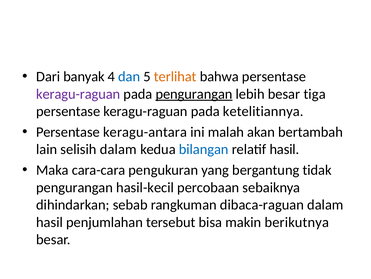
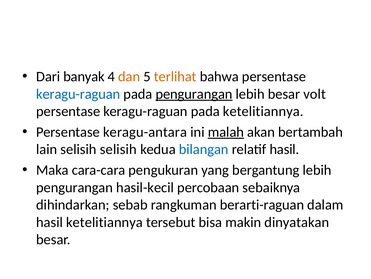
dan colour: blue -> orange (129, 76)
keragu-raguan colour: purple -> blue (78, 94)
tiga: tiga -> volt (315, 94)
malah underline: none -> present (226, 132)
selisih dalam: dalam -> selisih (118, 149)
bergantung tidak: tidak -> lebih (317, 170)
dibaca-raguan: dibaca-raguan -> berarti-raguan (262, 204)
hasil penjumlahan: penjumlahan -> ketelitiannya (104, 222)
berikutnya: berikutnya -> dinyatakan (297, 222)
